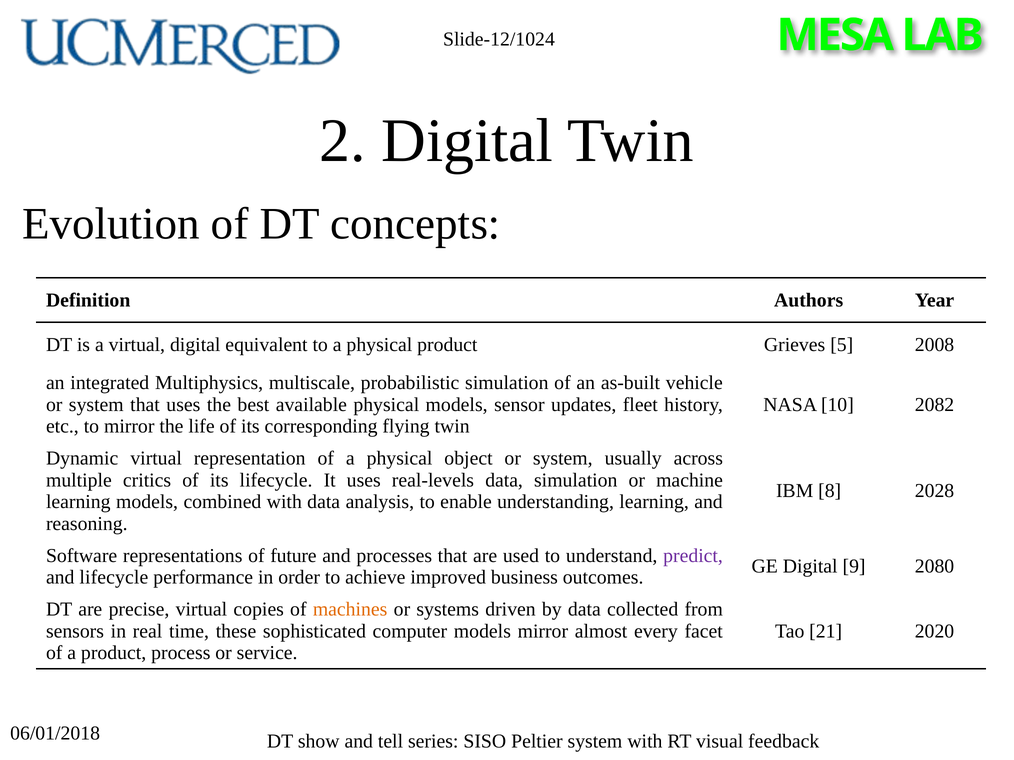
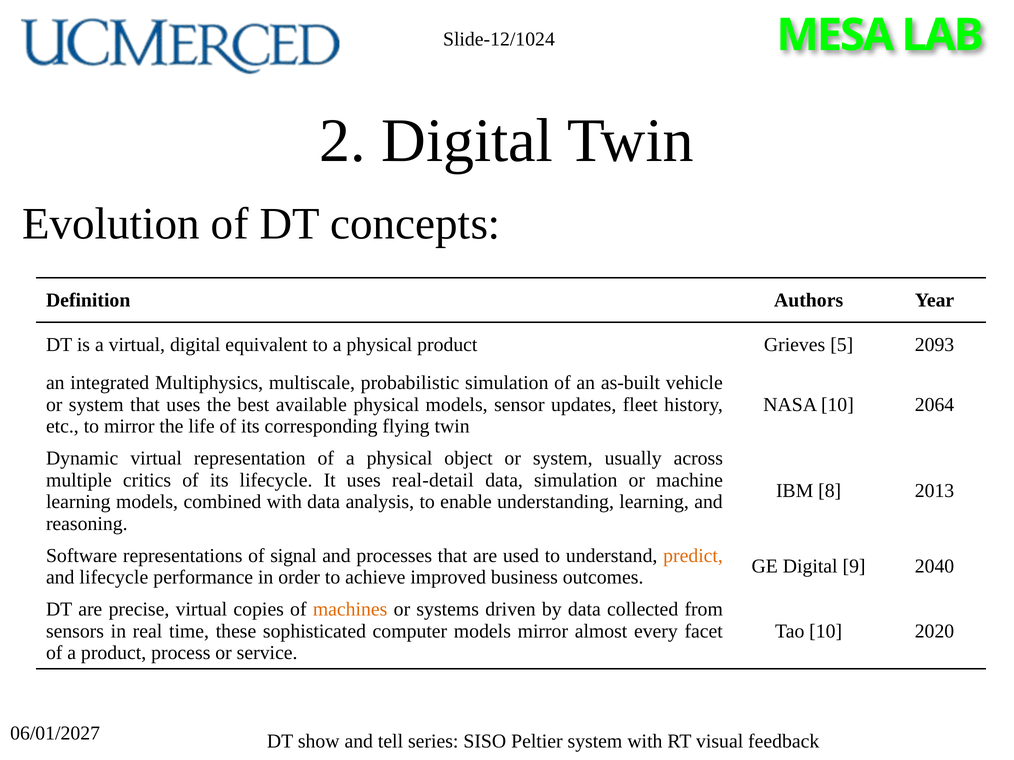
2008: 2008 -> 2093 (935, 345)
2082: 2082 -> 2064 (935, 405)
real-levels: real-levels -> real-detail (433, 480)
2028: 2028 -> 2013 (935, 491)
future: future -> signal (293, 556)
predict colour: purple -> orange (693, 556)
2080: 2080 -> 2040 (935, 567)
Tao 21: 21 -> 10 (826, 632)
06/01/2018: 06/01/2018 -> 06/01/2027 (55, 734)
